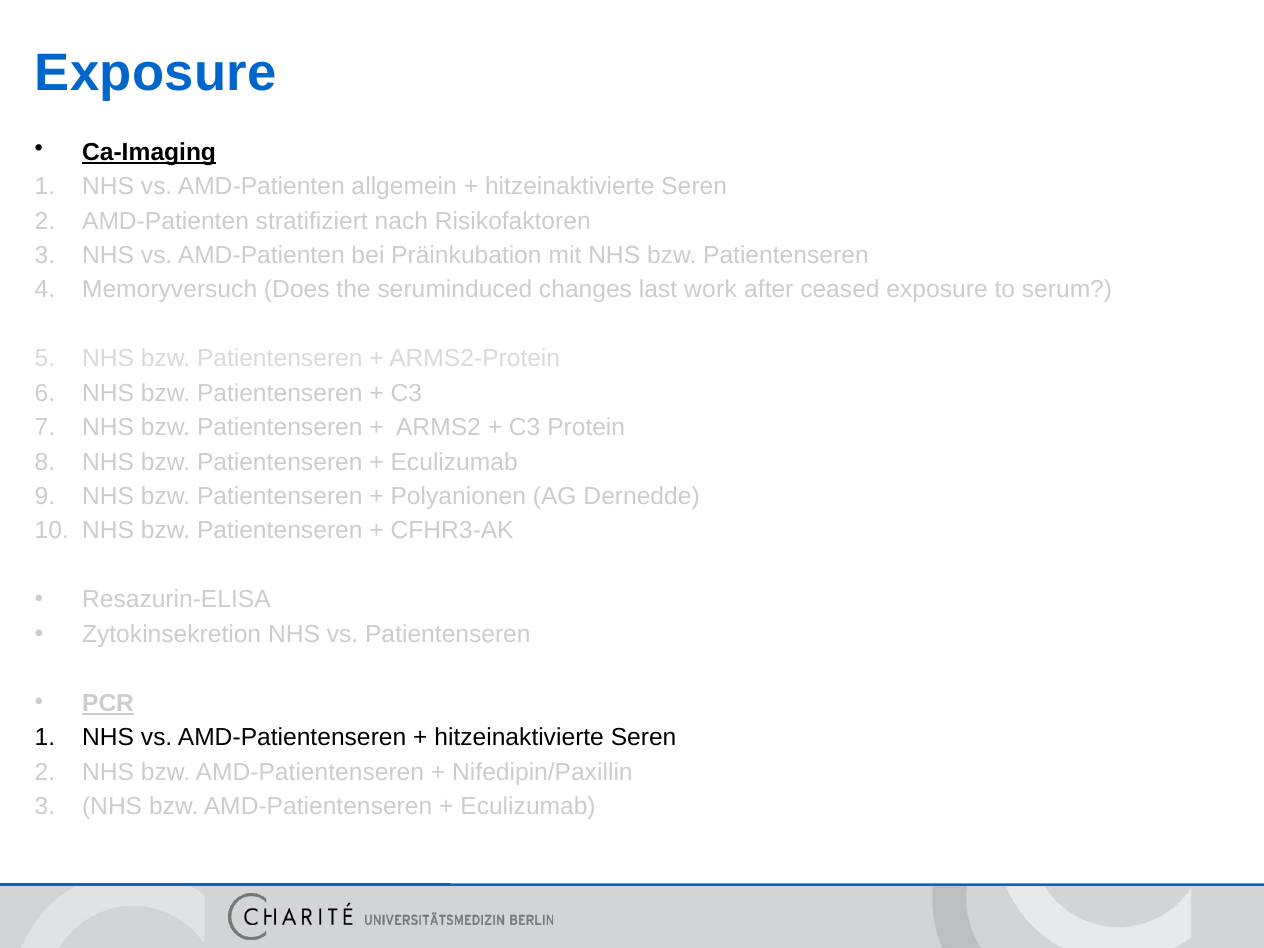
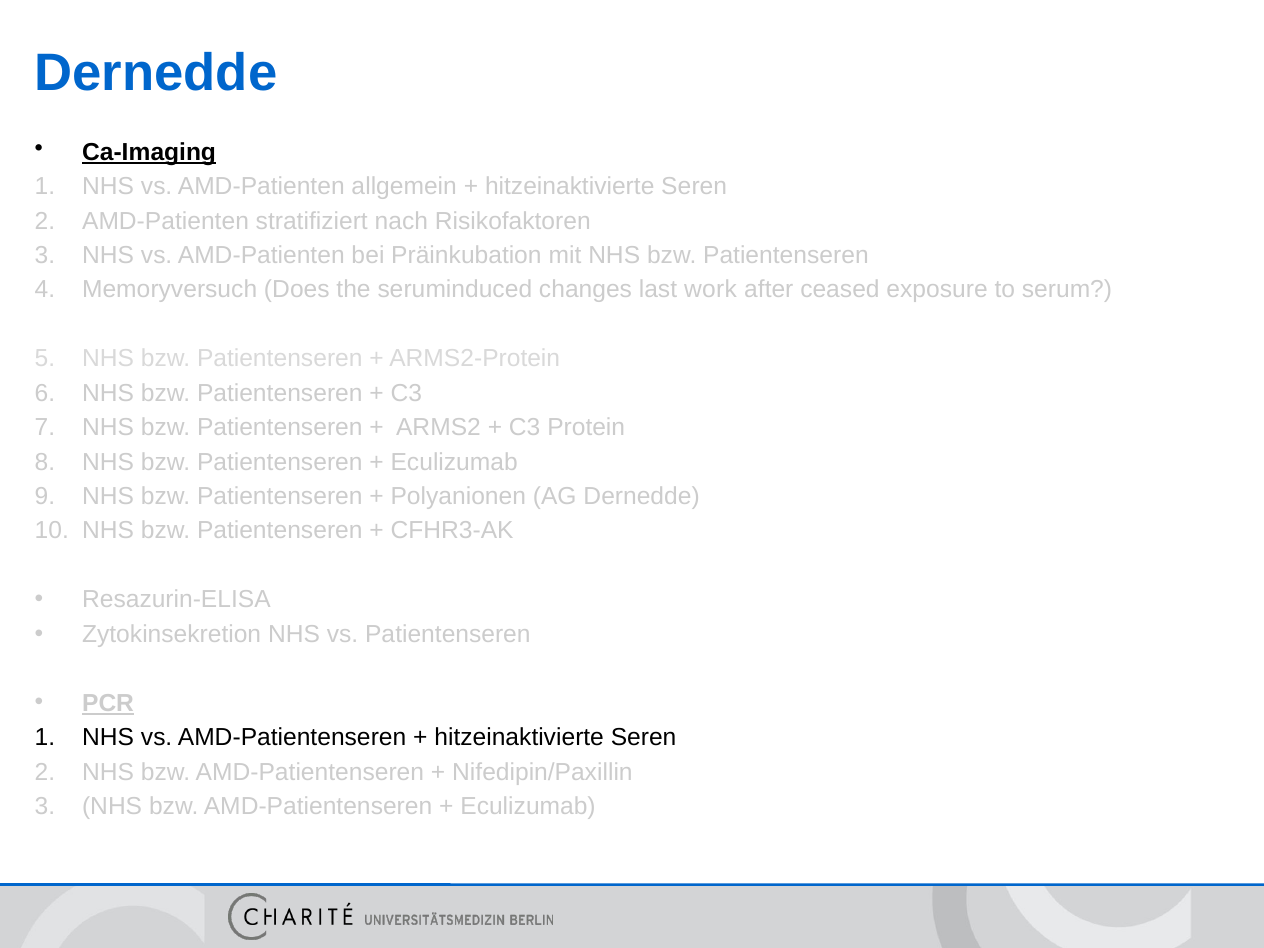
Exposure: Exposure -> Dernedde (156, 73)
